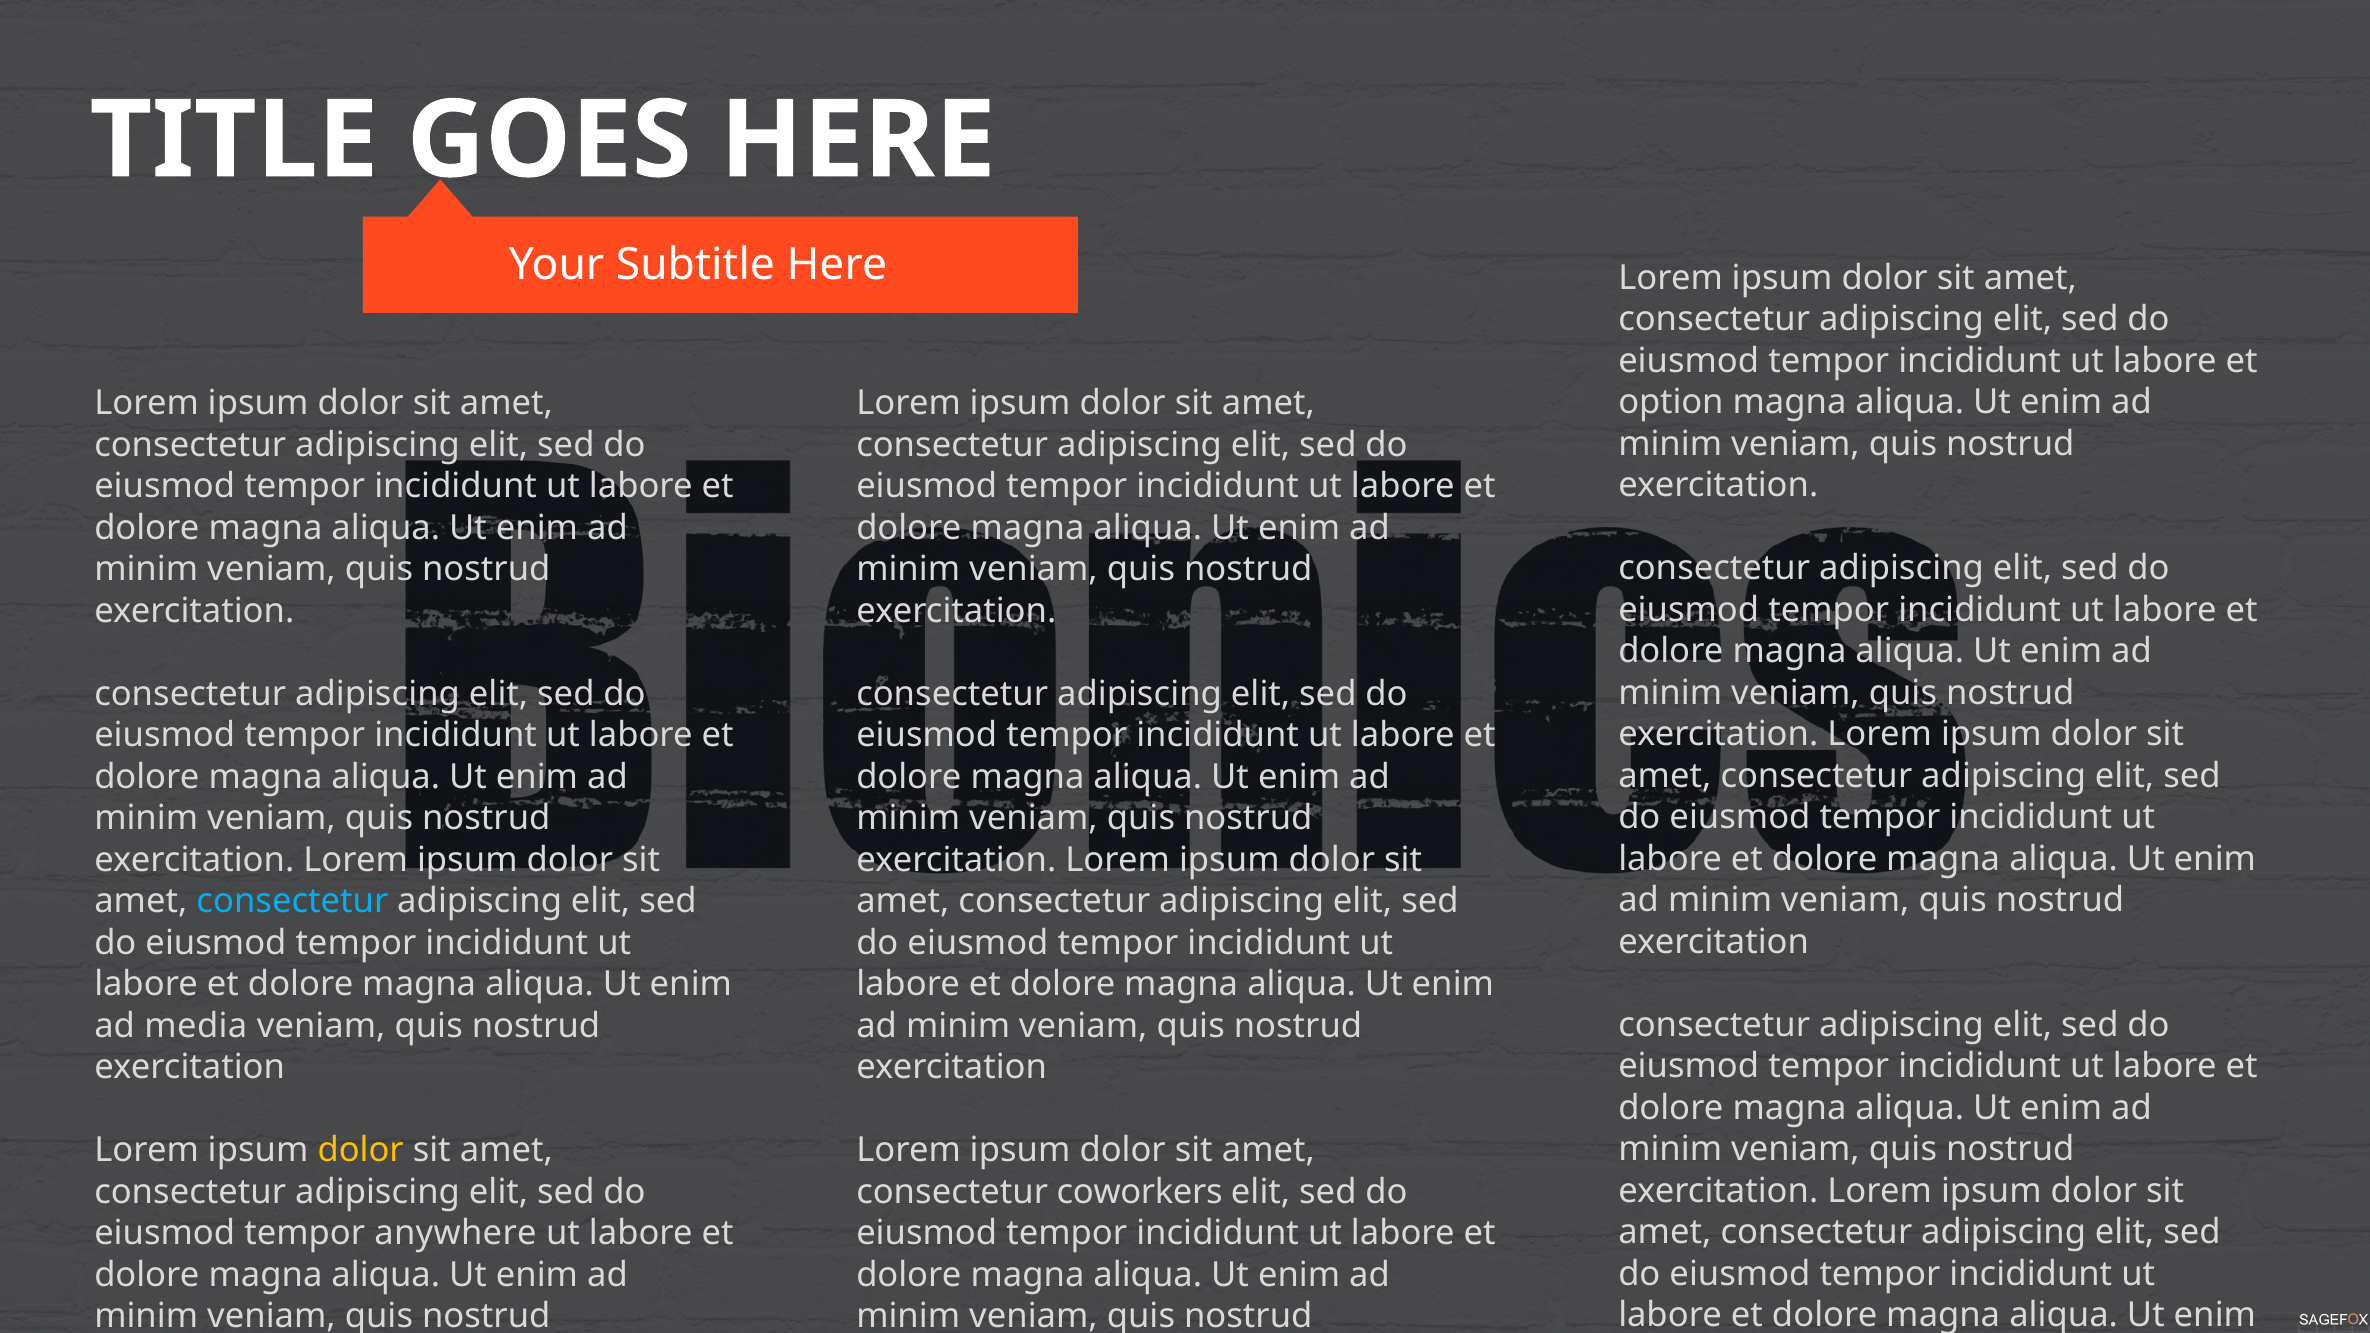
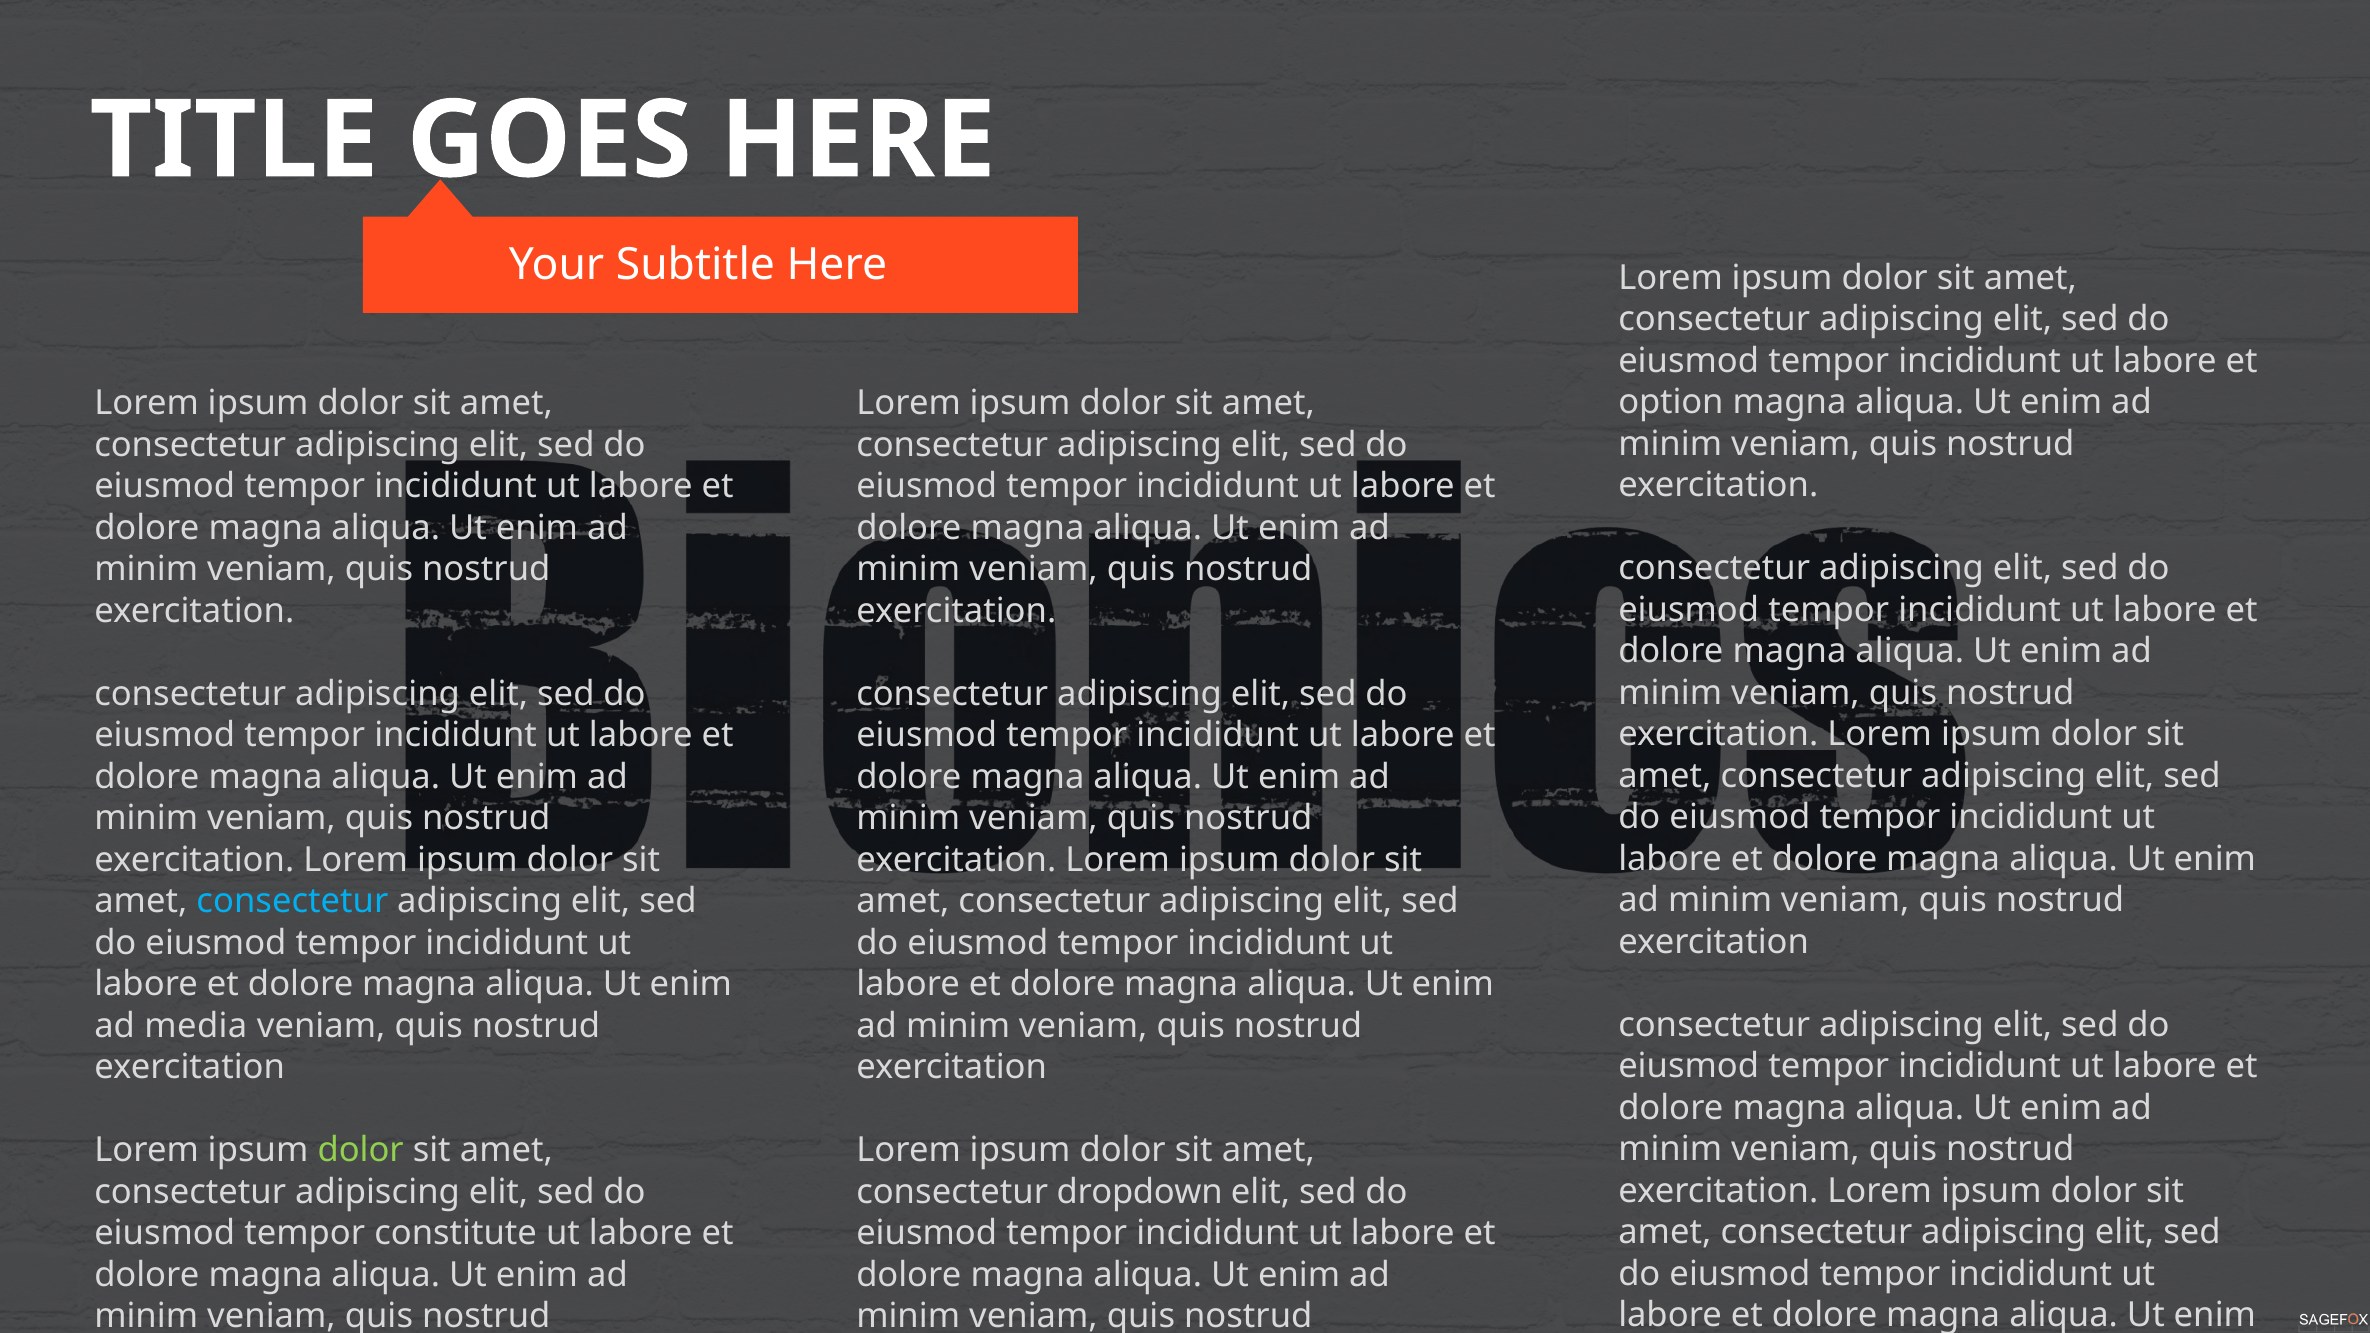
dolor colour: yellow -> light green (361, 1151)
coworkers: coworkers -> dropdown (1140, 1192)
anywhere: anywhere -> constitute (456, 1234)
